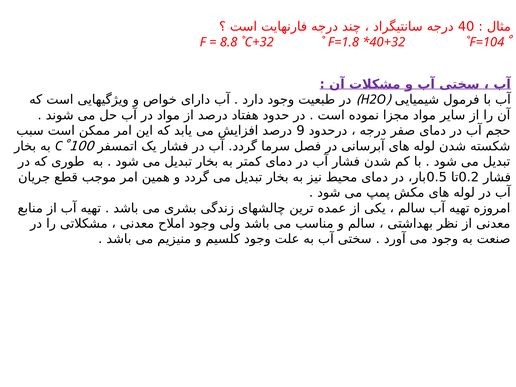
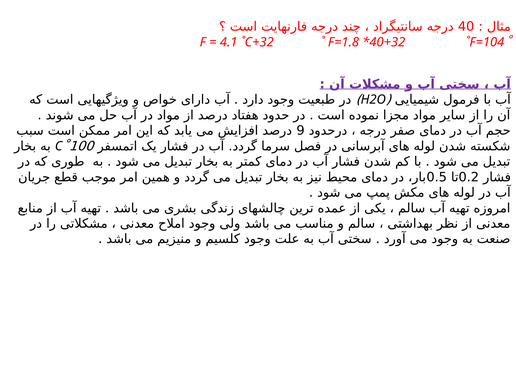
8.8: 8.8 -> 4.1 (229, 42)
